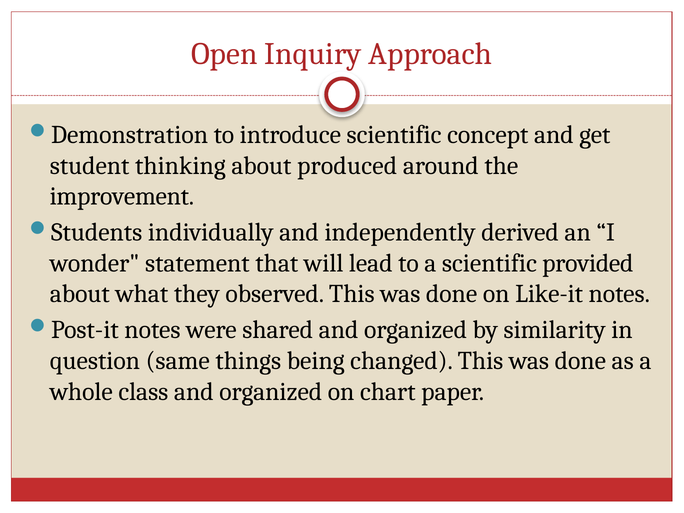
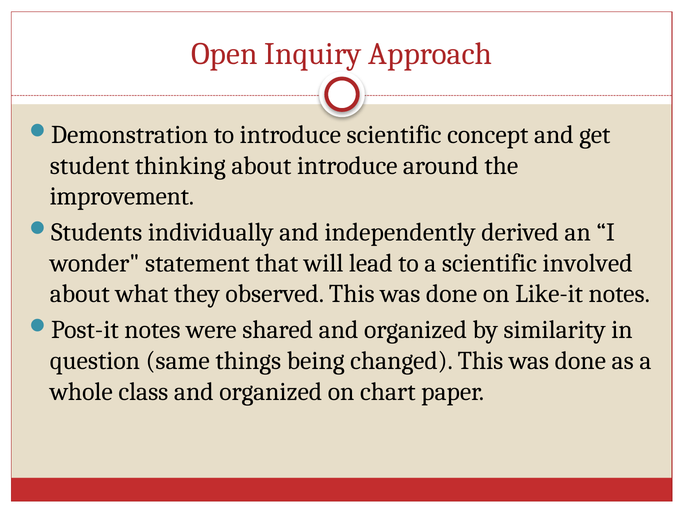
about produced: produced -> introduce (347, 166)
provided: provided -> involved (588, 263)
